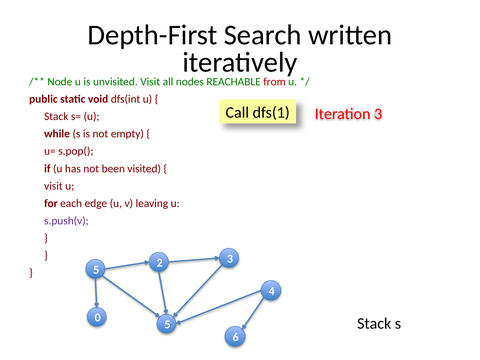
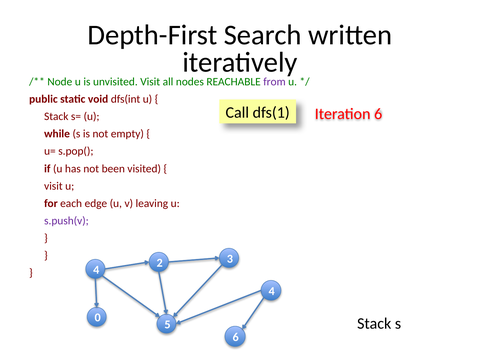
from colour: red -> purple (274, 82)
Iteration 3: 3 -> 6 (378, 114)
5: 5 -> 4 (96, 270)
